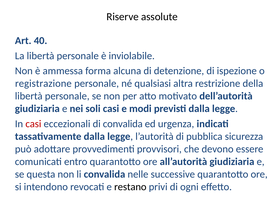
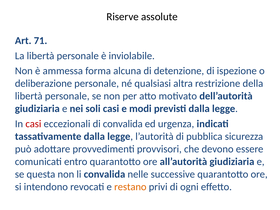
40: 40 -> 71 (41, 41)
registrazione: registrazione -> deliberazione (43, 83)
restano colour: black -> orange (130, 187)
